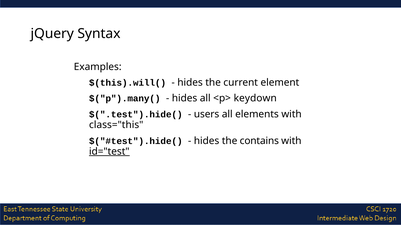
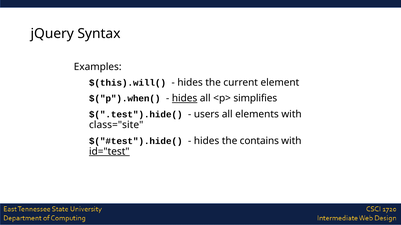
$("p").many(: $("p").many( -> $("p").when( (125, 99)
hides underline: none -> present (185, 99)
keydown: keydown -> simplifies (255, 99)
class="this: class="this -> class="site (116, 125)
